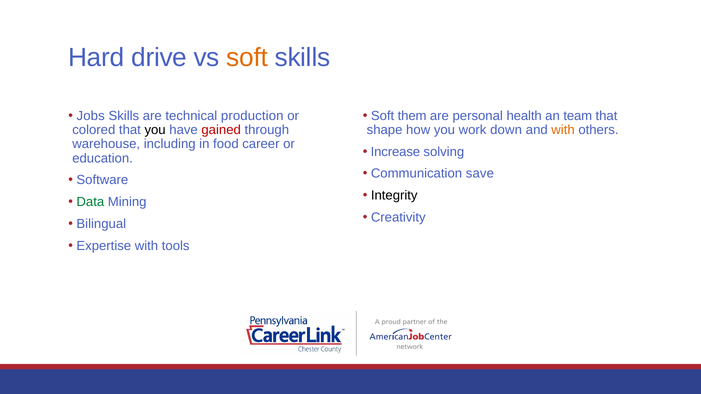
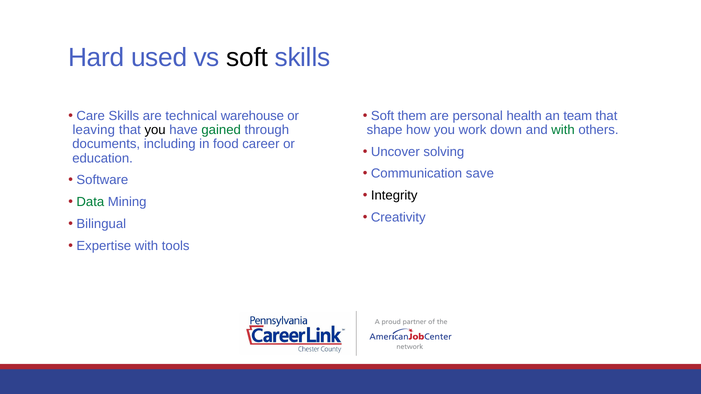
drive: drive -> used (159, 58)
soft colour: orange -> black (247, 58)
Jobs: Jobs -> Care (91, 116)
production: production -> warehouse (252, 116)
colored: colored -> leaving (94, 130)
gained colour: red -> green (221, 130)
with colour: orange -> green (563, 130)
warehouse: warehouse -> documents (106, 144)
Increase: Increase -> Uncover (395, 152)
